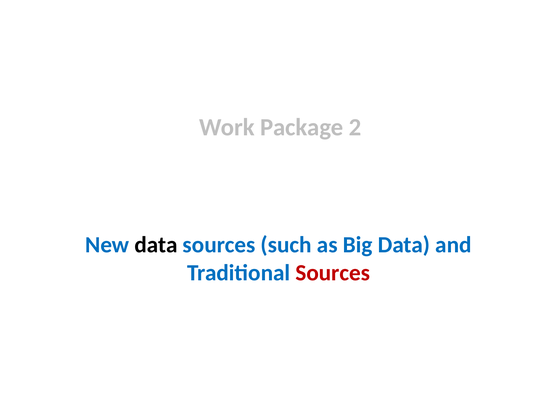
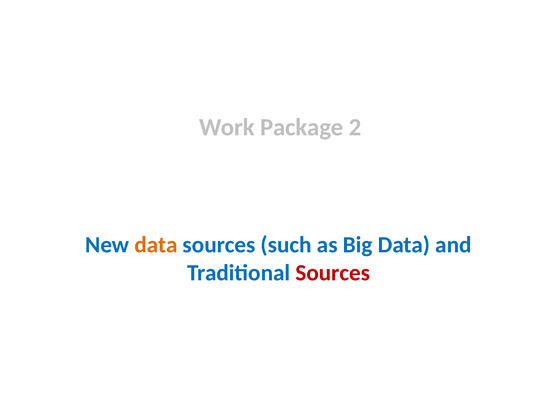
data colour: black -> orange (156, 245)
